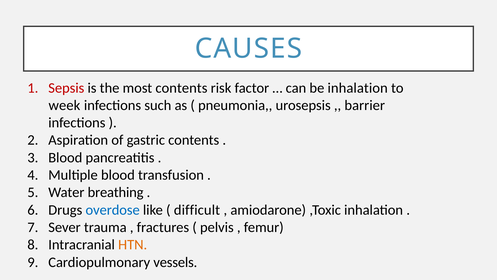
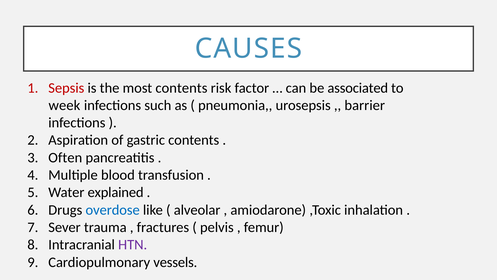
be inhalation: inhalation -> associated (358, 88)
Blood: Blood -> Often (65, 157)
breathing: breathing -> explained (116, 192)
difficult: difficult -> alveolar (197, 210)
HTN colour: orange -> purple (133, 244)
